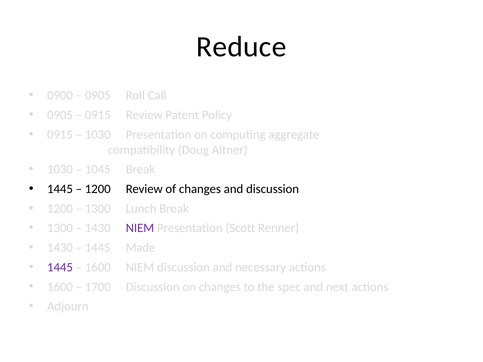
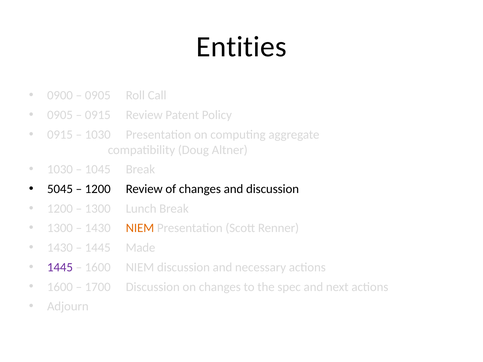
Reduce: Reduce -> Entities (241, 47)
1445: 1445 -> 5045 (60, 189)
NIEM colour: purple -> orange (140, 228)
